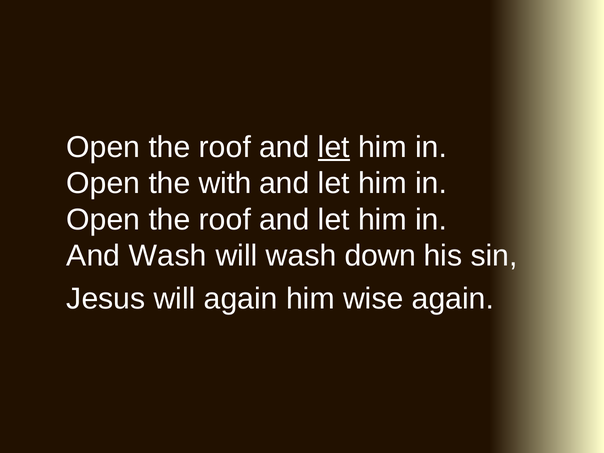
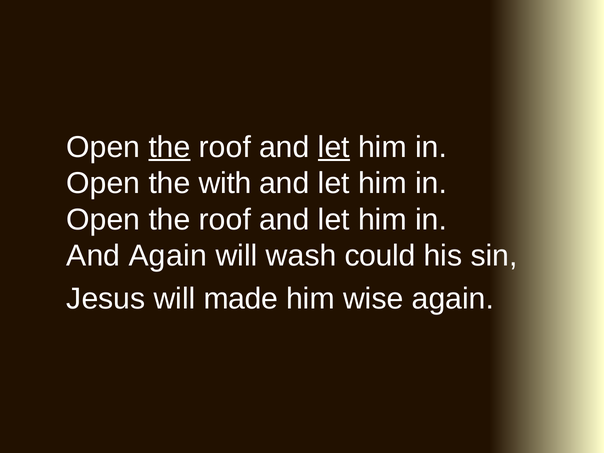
the underline: none -> present (170, 147)
And Wash: Wash -> Again (168, 256)
down: down -> could (380, 256)
will again: again -> made (241, 299)
